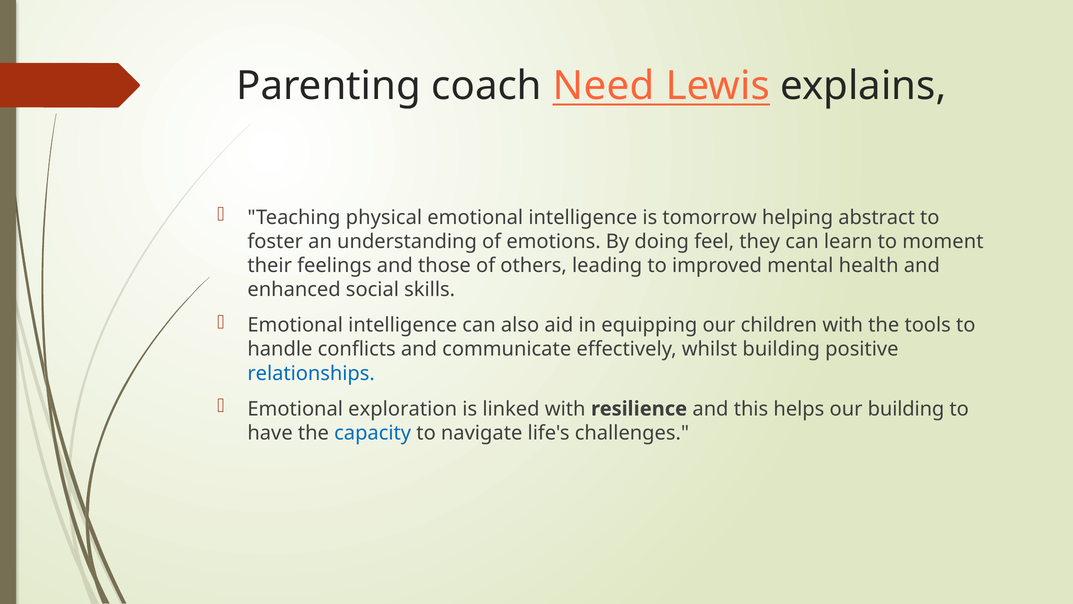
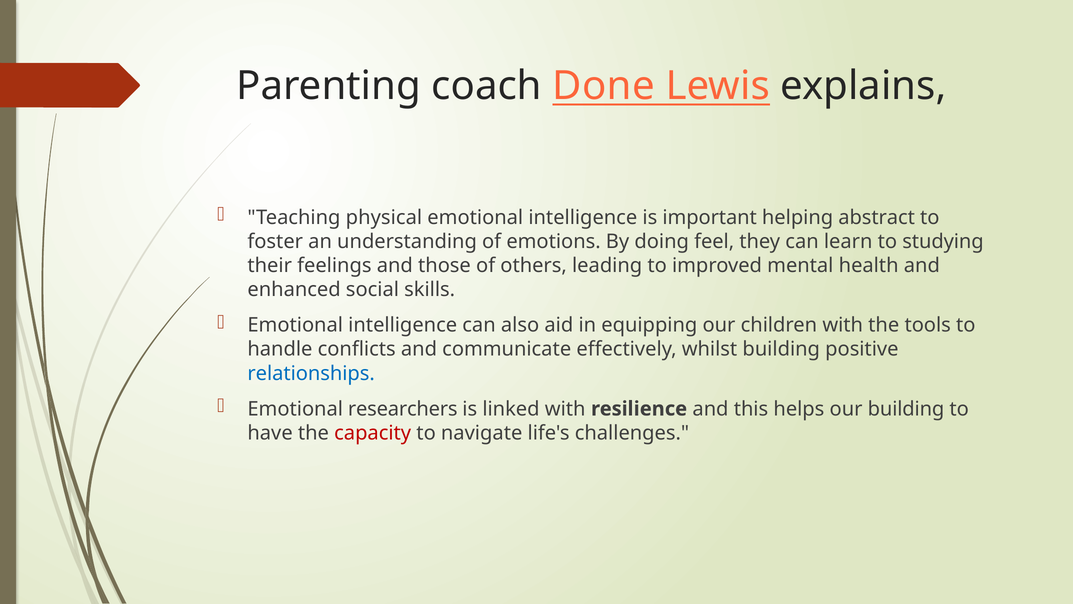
Need: Need -> Done (604, 86)
tomorrow: tomorrow -> important (710, 217)
moment: moment -> studying (943, 241)
exploration: exploration -> researchers (403, 409)
capacity colour: blue -> red (373, 433)
